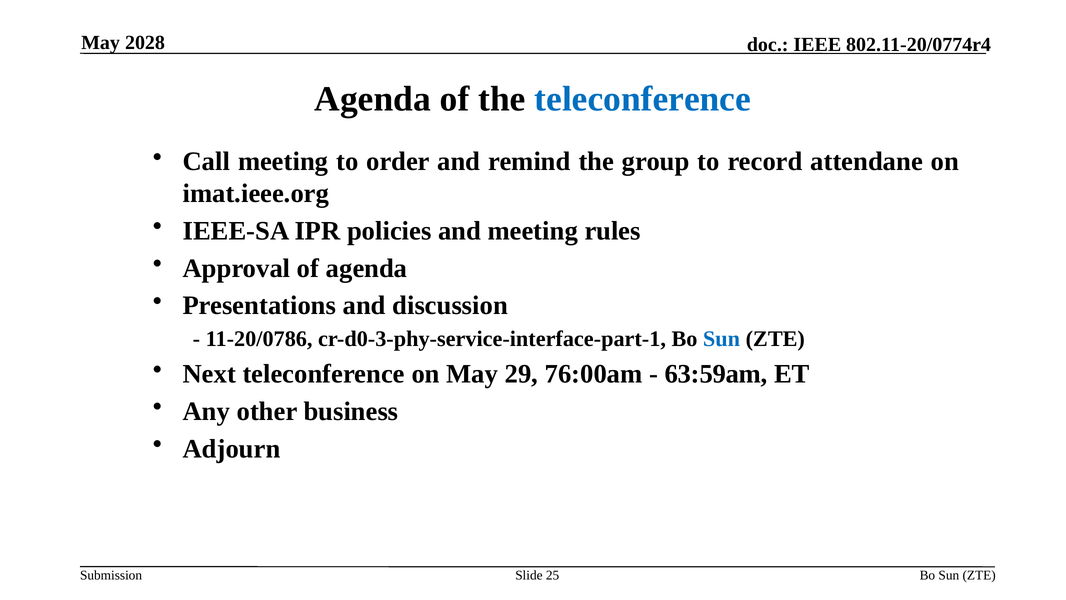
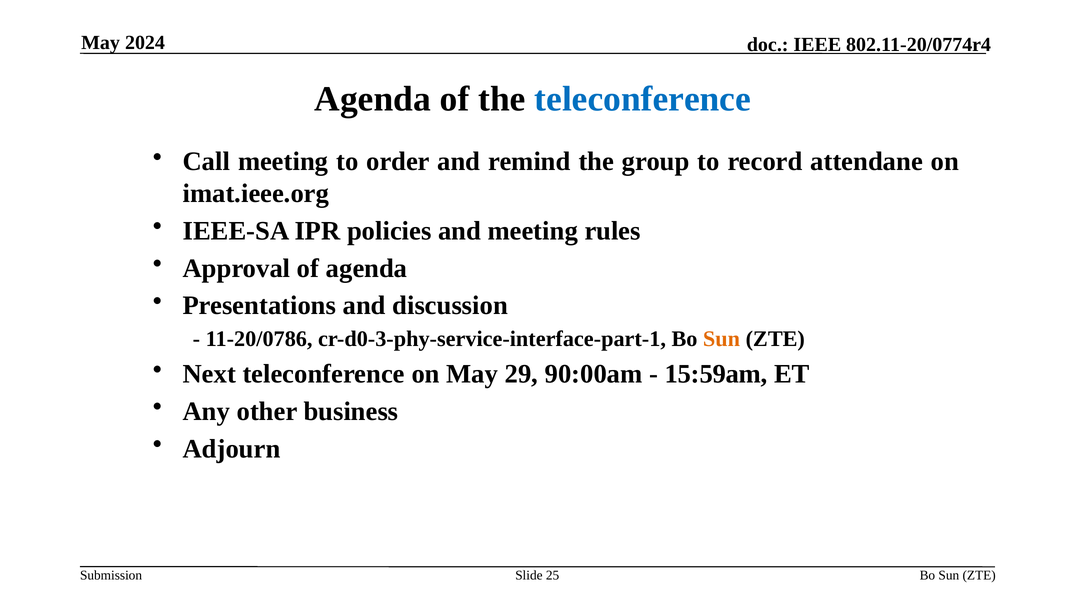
2028: 2028 -> 2024 (145, 42)
Sun colour: blue -> orange (722, 339)
76:00am: 76:00am -> 90:00am (594, 374)
63:59am: 63:59am -> 15:59am (716, 374)
